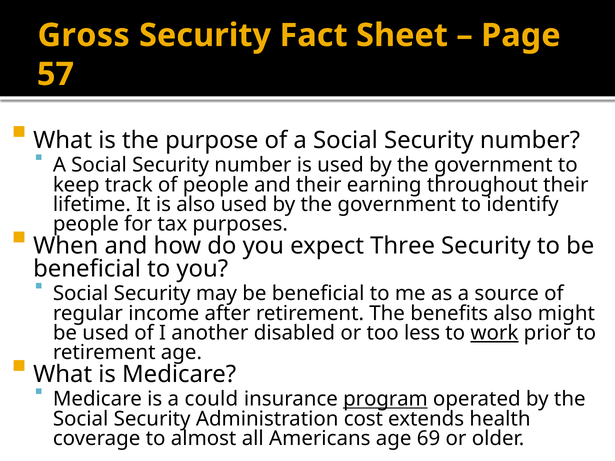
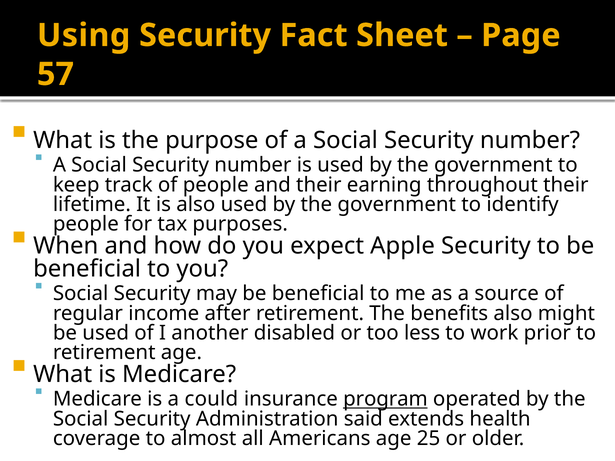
Gross: Gross -> Using (84, 35)
Three: Three -> Apple (403, 246)
work underline: present -> none (494, 333)
cost: cost -> said (363, 419)
69: 69 -> 25 (429, 439)
